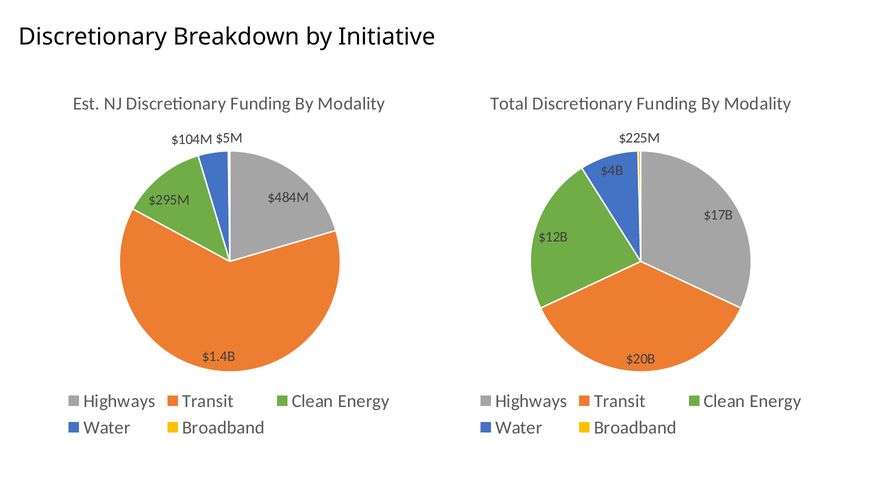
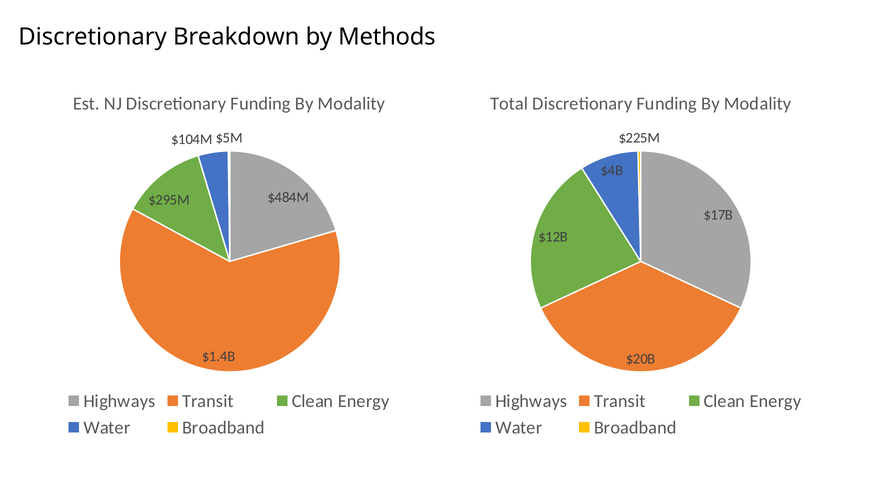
Initiative: Initiative -> Methods (387, 37)
